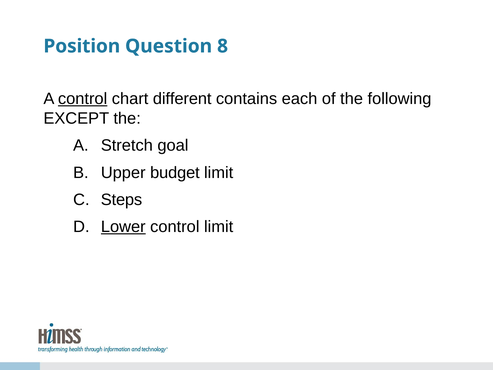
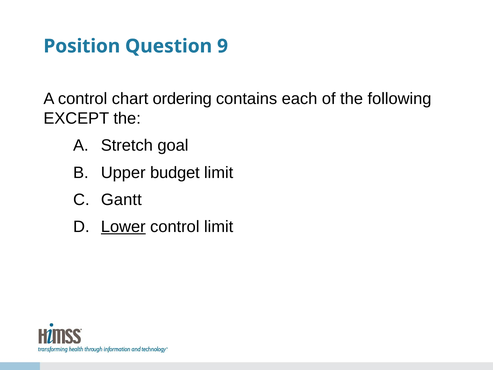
8: 8 -> 9 (223, 46)
control underline: present -> none (83, 99)
different: different -> ordering (182, 99)
Steps: Steps -> Gantt (121, 200)
